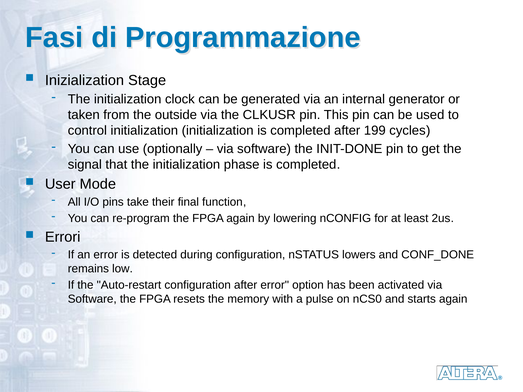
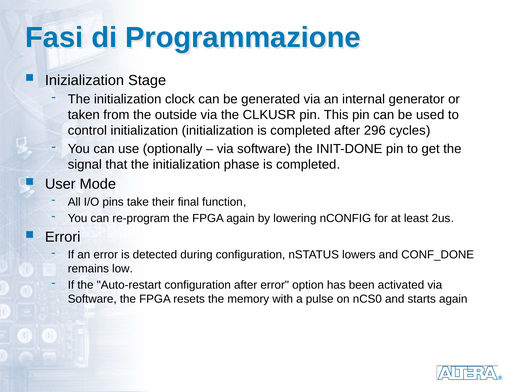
199: 199 -> 296 (375, 131)
